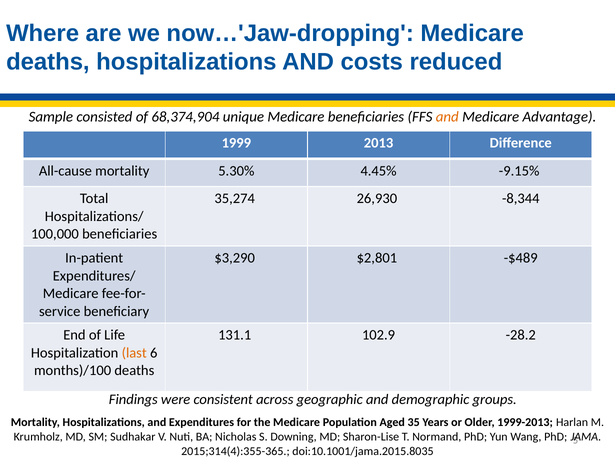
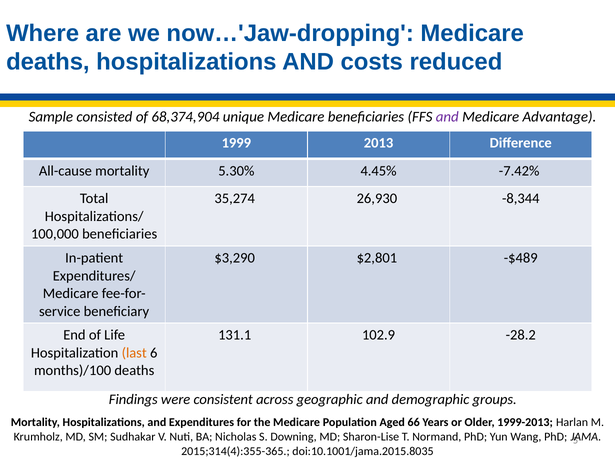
and colour: orange -> purple (447, 117)
-9.15%: -9.15% -> -7.42% (519, 171)
35: 35 -> 66 (414, 423)
